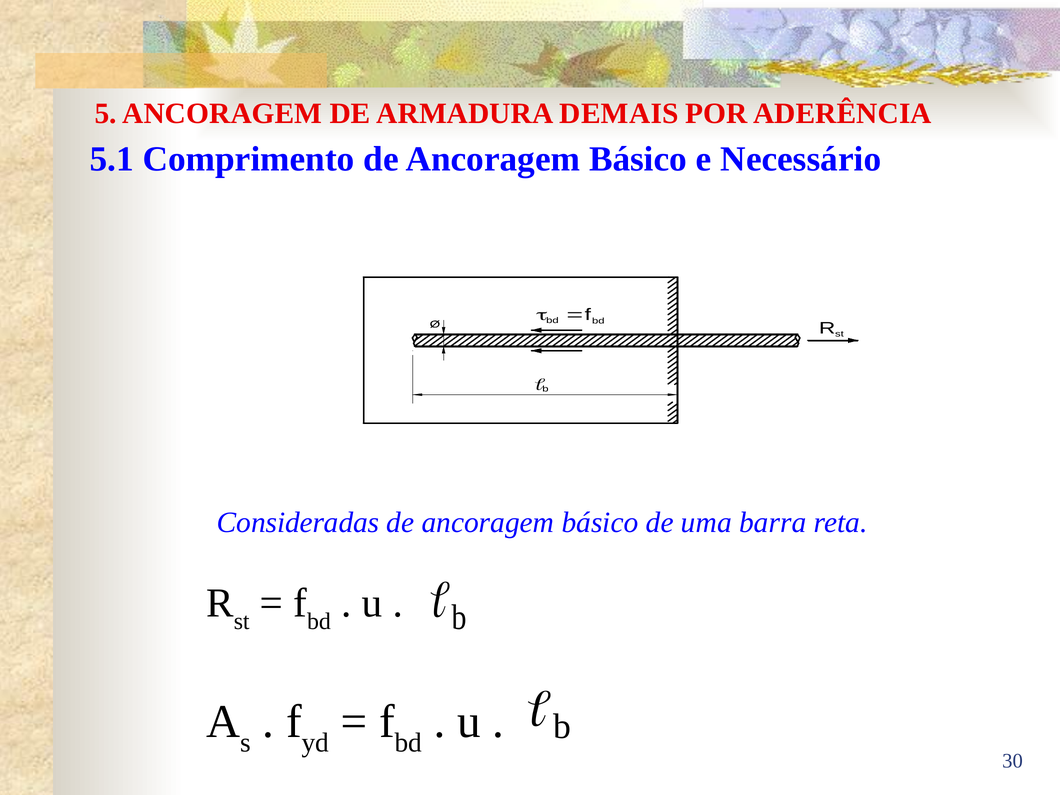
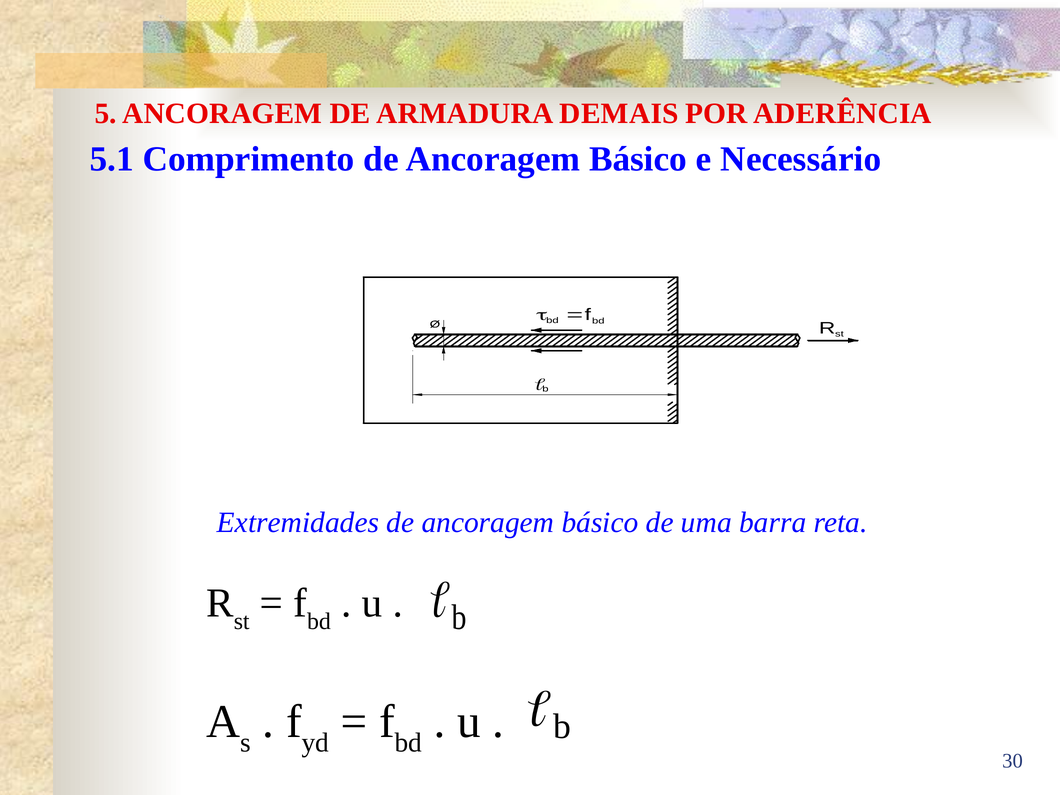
Consideradas: Consideradas -> Extremidades (298, 523)
